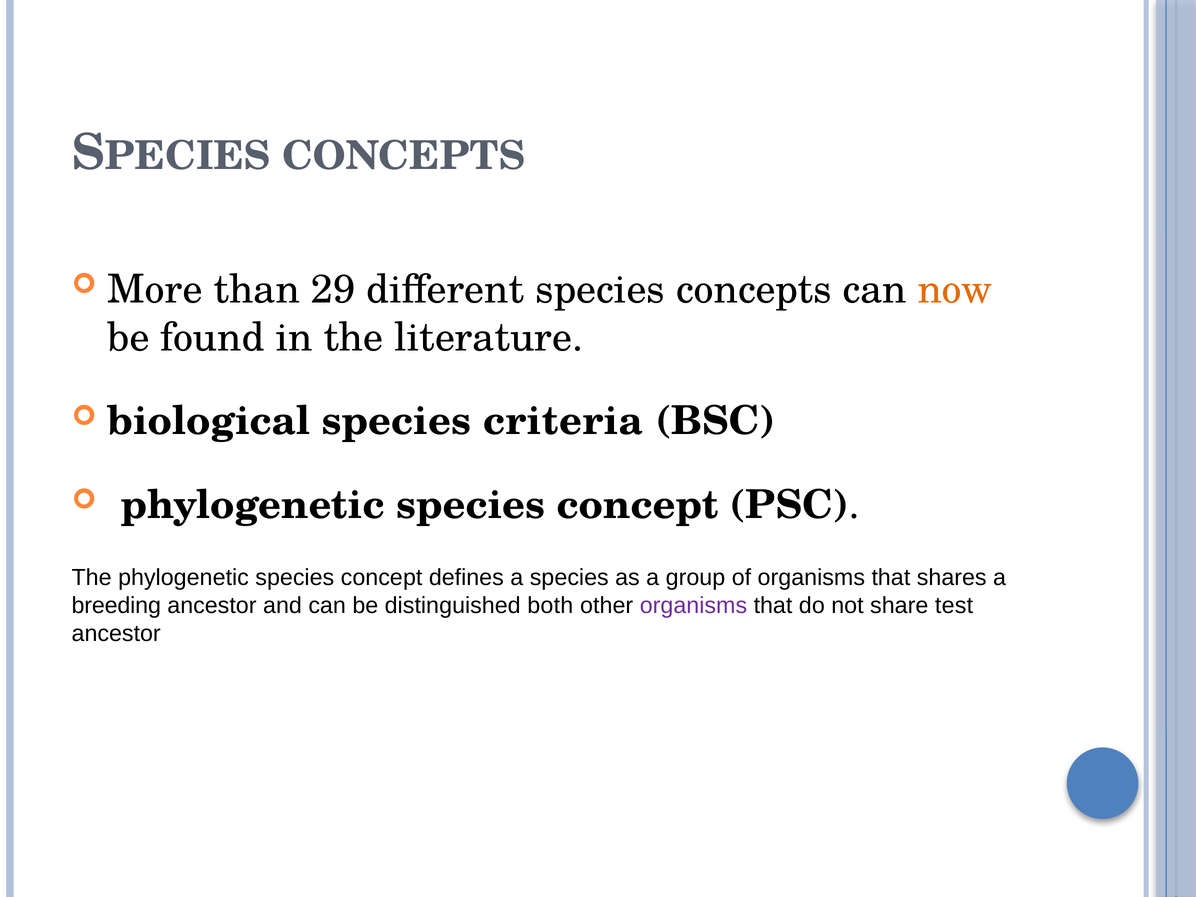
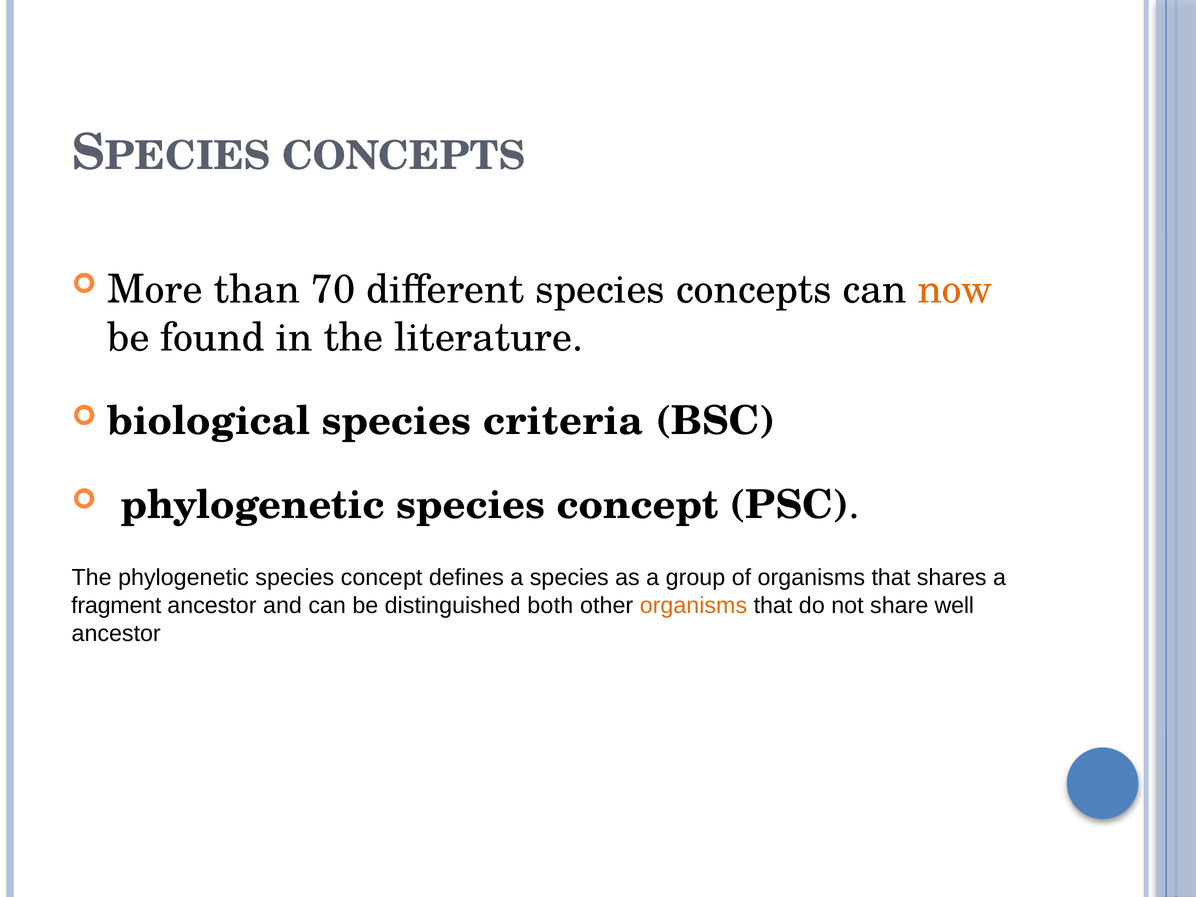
29: 29 -> 70 (333, 290)
breeding: breeding -> fragment (116, 605)
organisms colour: purple -> orange (693, 605)
test: test -> well (954, 605)
